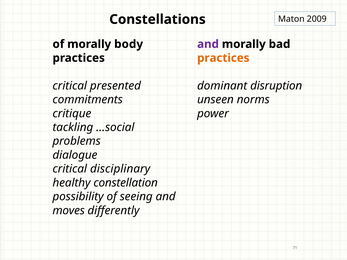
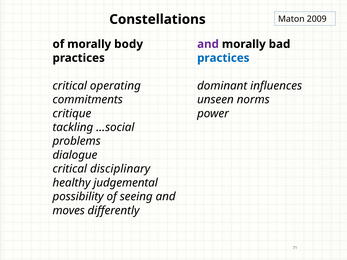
practices colour: orange -> blue (223, 58)
presented: presented -> operating (115, 86)
disruption: disruption -> influences (276, 86)
constellation: constellation -> judgemental (126, 183)
